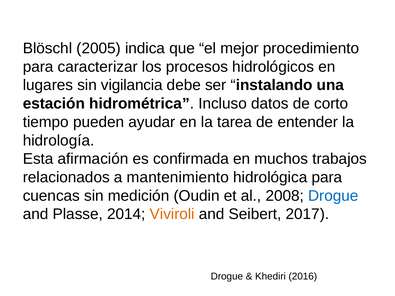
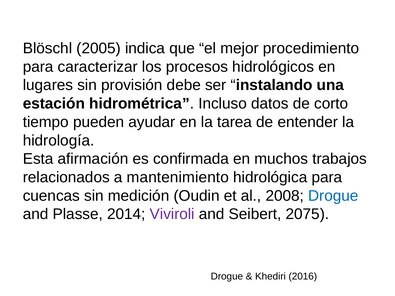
vigilancia: vigilancia -> provisión (132, 85)
Viviroli colour: orange -> purple (172, 214)
2017: 2017 -> 2075 (307, 214)
